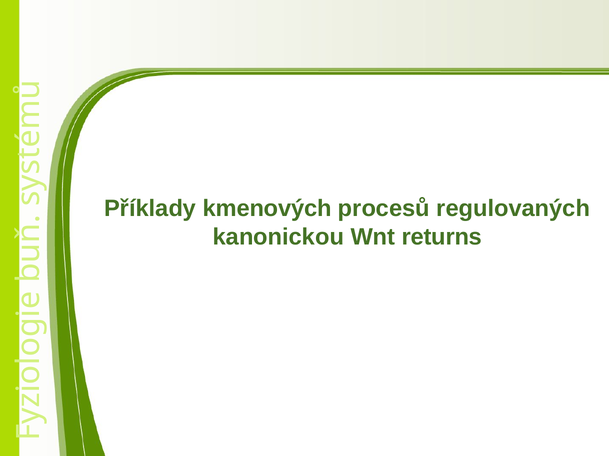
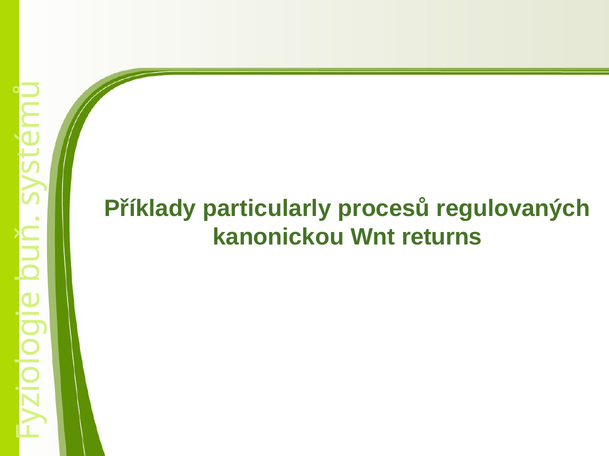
kmenových: kmenových -> particularly (267, 209)
